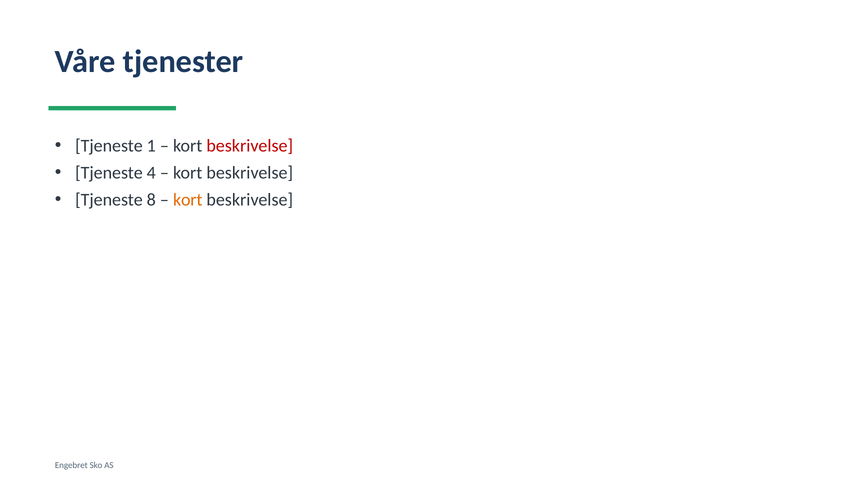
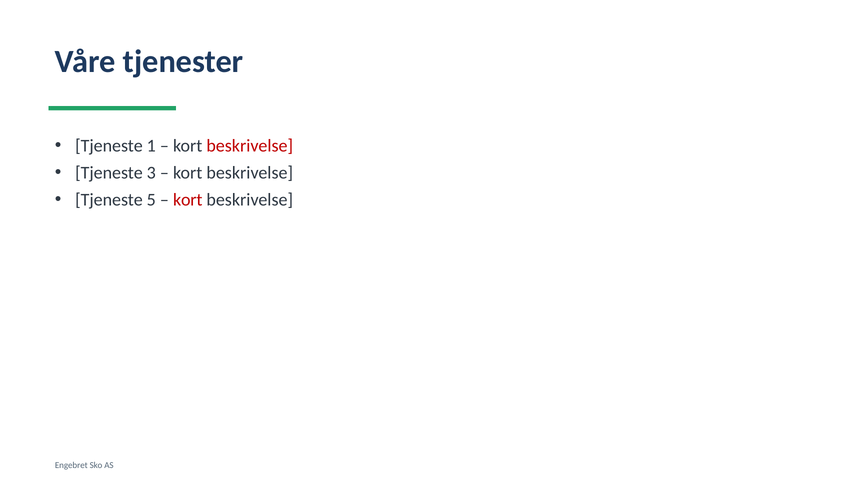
4: 4 -> 3 (151, 173)
8: 8 -> 5 (151, 200)
kort colour: orange -> red (188, 200)
